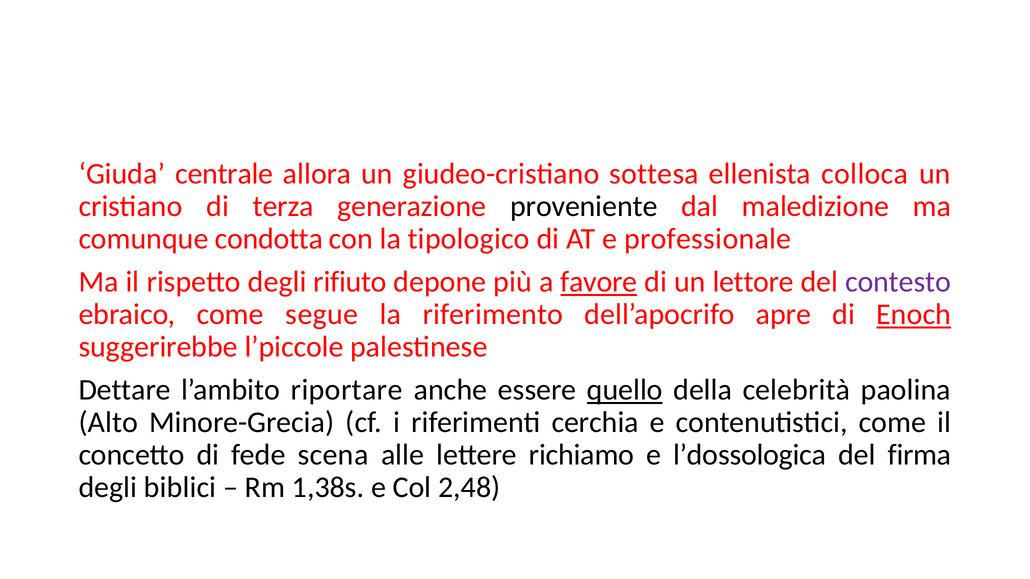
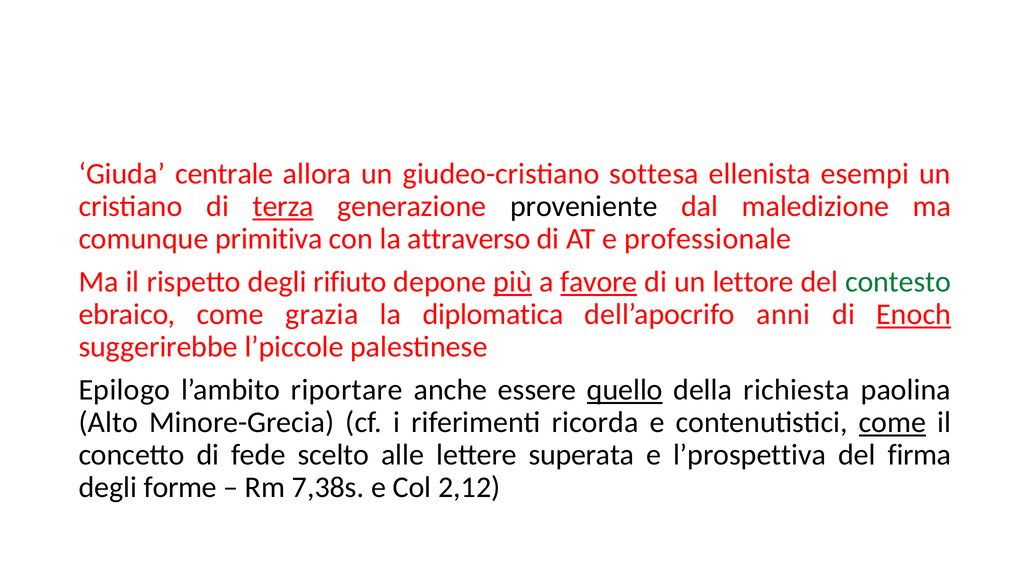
colloca: colloca -> esempi (865, 174)
terza underline: none -> present (283, 207)
condotta: condotta -> primitiva (269, 239)
tipologico: tipologico -> attraverso (469, 239)
più underline: none -> present (513, 282)
contesto colour: purple -> green (898, 282)
segue: segue -> grazia (322, 315)
riferimento: riferimento -> diplomatica (493, 315)
apre: apre -> anni (783, 315)
Dettare: Dettare -> Epilogo (124, 390)
celebrità: celebrità -> richiesta (796, 390)
cerchia: cerchia -> ricorda (595, 423)
come underline: none -> present (892, 423)
scena: scena -> scelto (333, 455)
richiamo: richiamo -> superata (582, 455)
l’dossologica: l’dossologica -> l’prospettiva (750, 455)
biblici: biblici -> forme (180, 488)
1,38s: 1,38s -> 7,38s (328, 488)
2,48: 2,48 -> 2,12 (469, 488)
